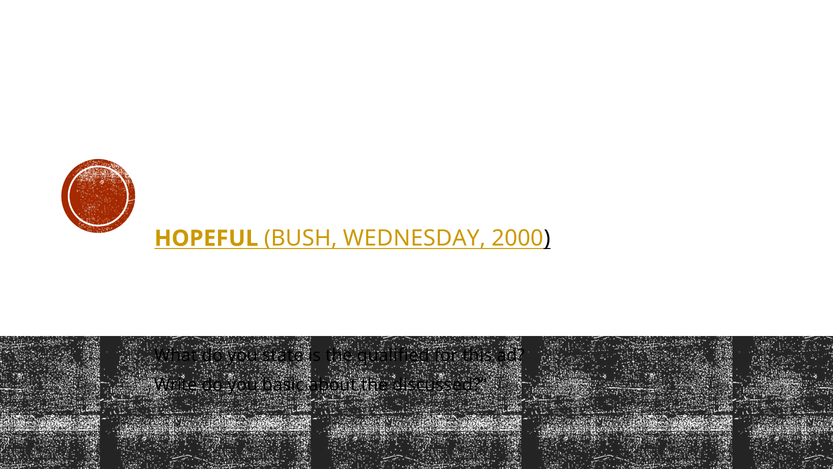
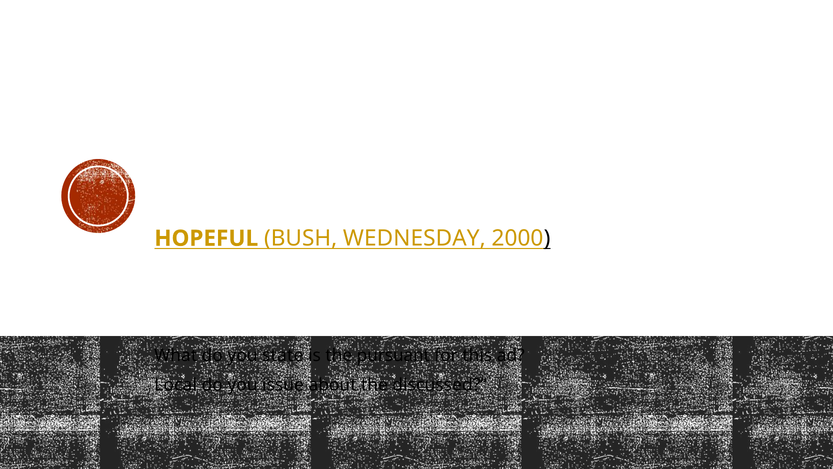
qualified: qualified -> pursuant (393, 355)
Write: Write -> Local (176, 385)
basic: basic -> issue (283, 385)
